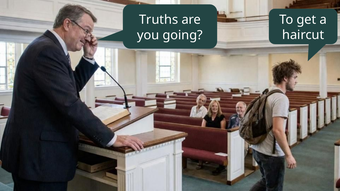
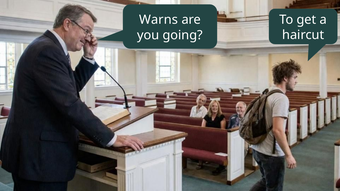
Truths: Truths -> Warns (159, 20)
